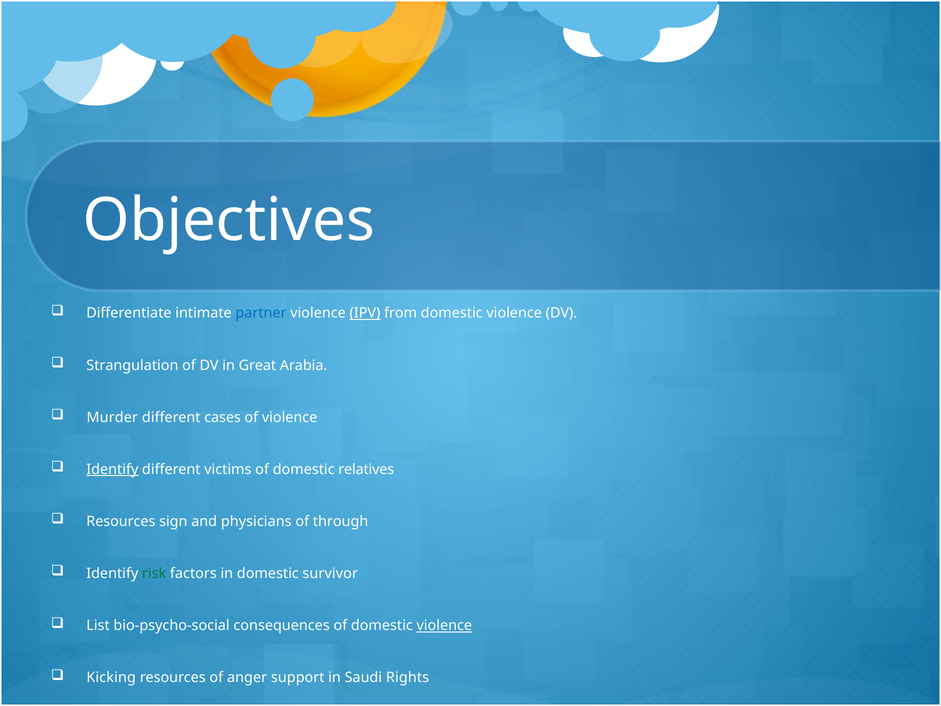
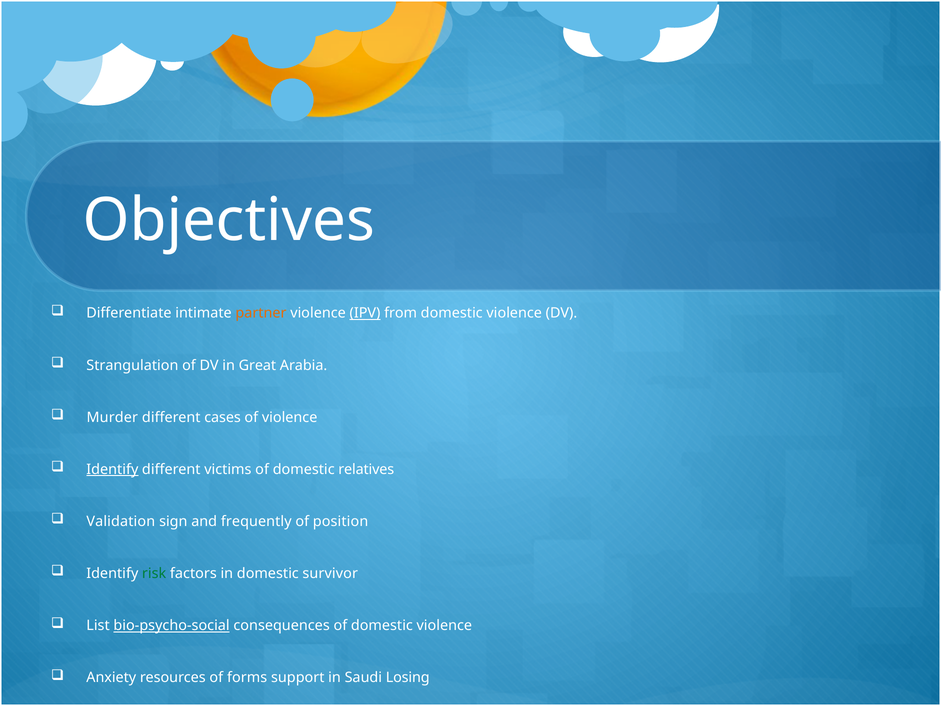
partner colour: blue -> orange (261, 313)
Resources: Resources -> Validation (121, 521)
physicians: physicians -> frequently (256, 521)
through: through -> position (341, 521)
bio-psycho-social underline: none -> present (172, 625)
violence underline: present -> none (444, 625)
Kicking: Kicking -> Anxiety (111, 677)
anger: anger -> forms (247, 677)
Rights: Rights -> Losing (408, 677)
